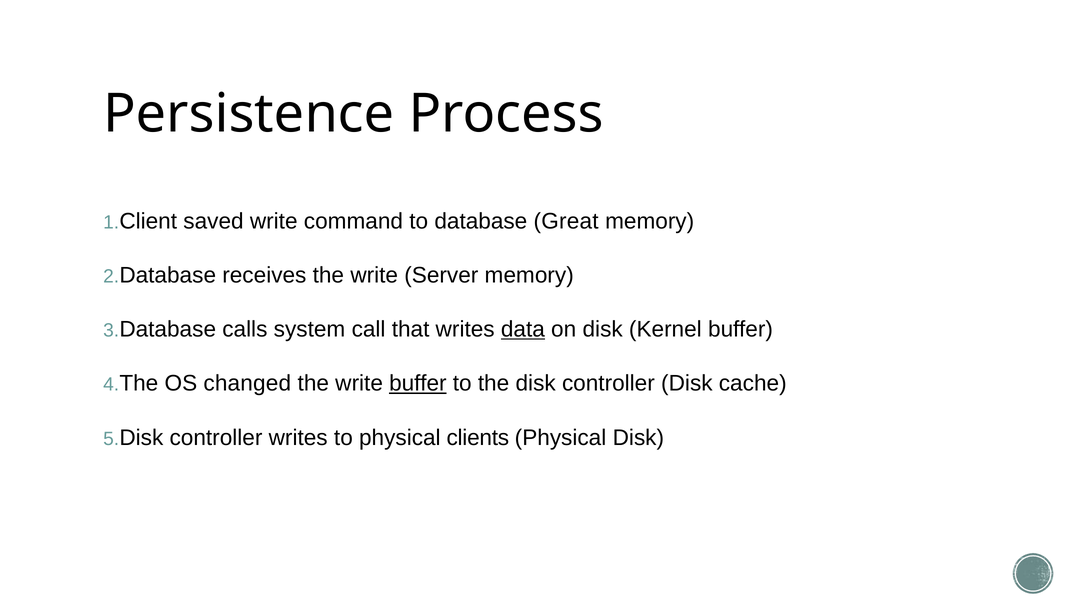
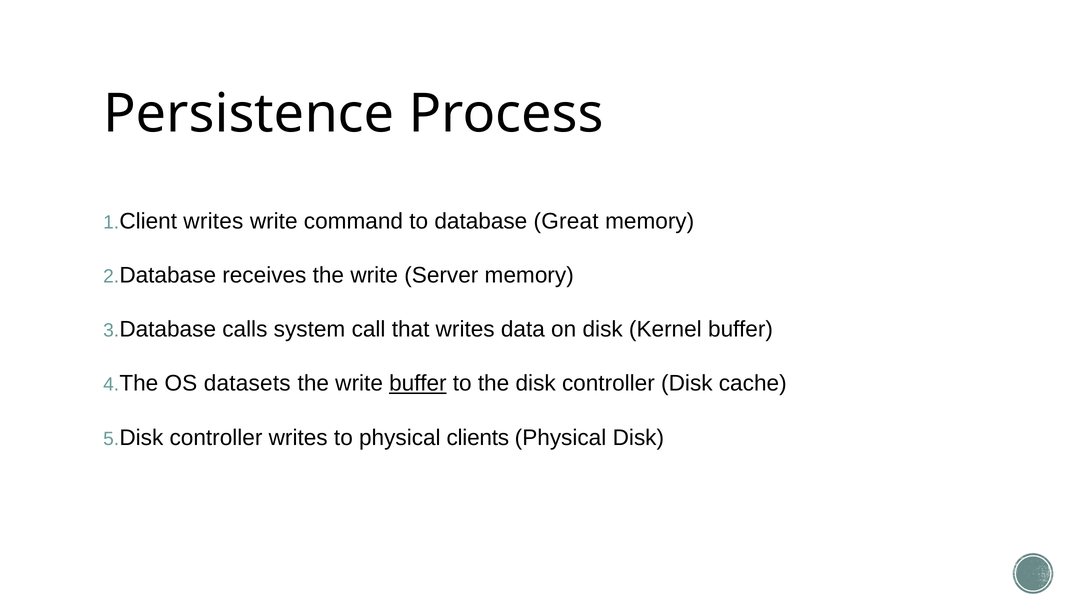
Client saved: saved -> writes (213, 221)
data underline: present -> none (523, 329)
changed: changed -> datasets (247, 384)
